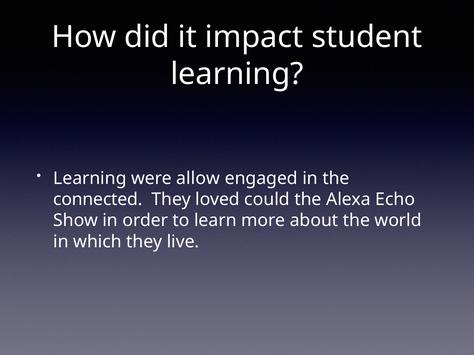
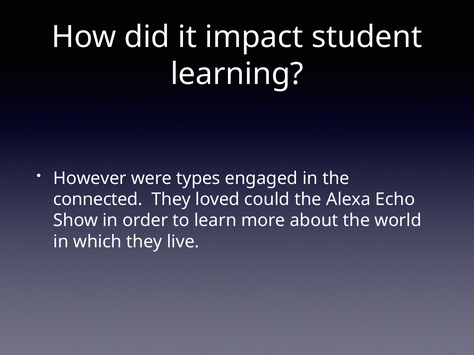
Learning: Learning -> However (90, 179)
allow: allow -> types (198, 179)
